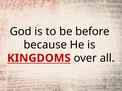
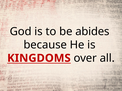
before: before -> abides (92, 32)
